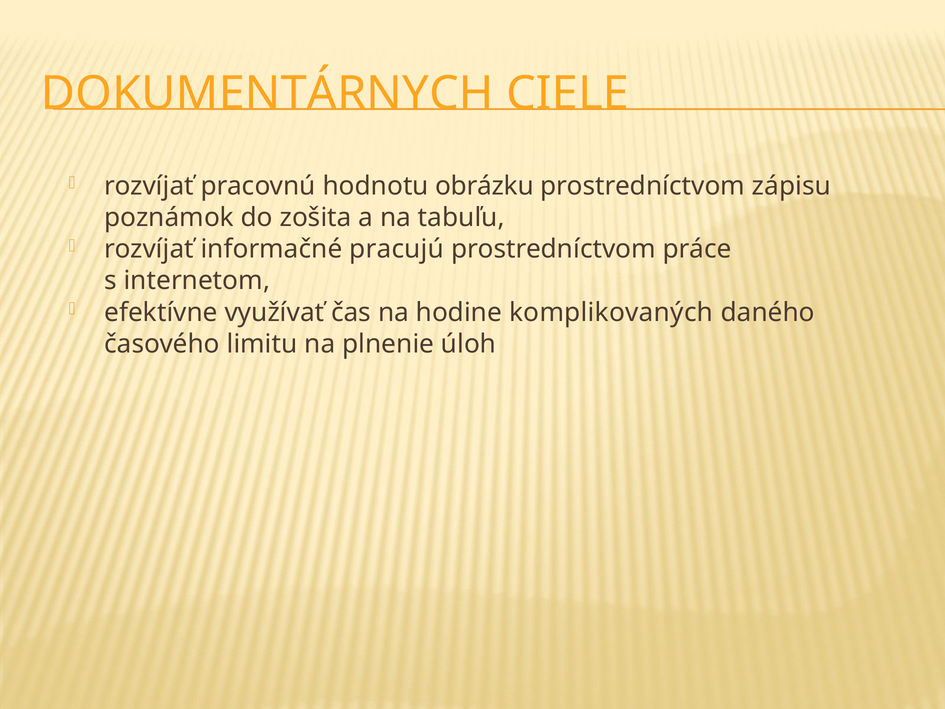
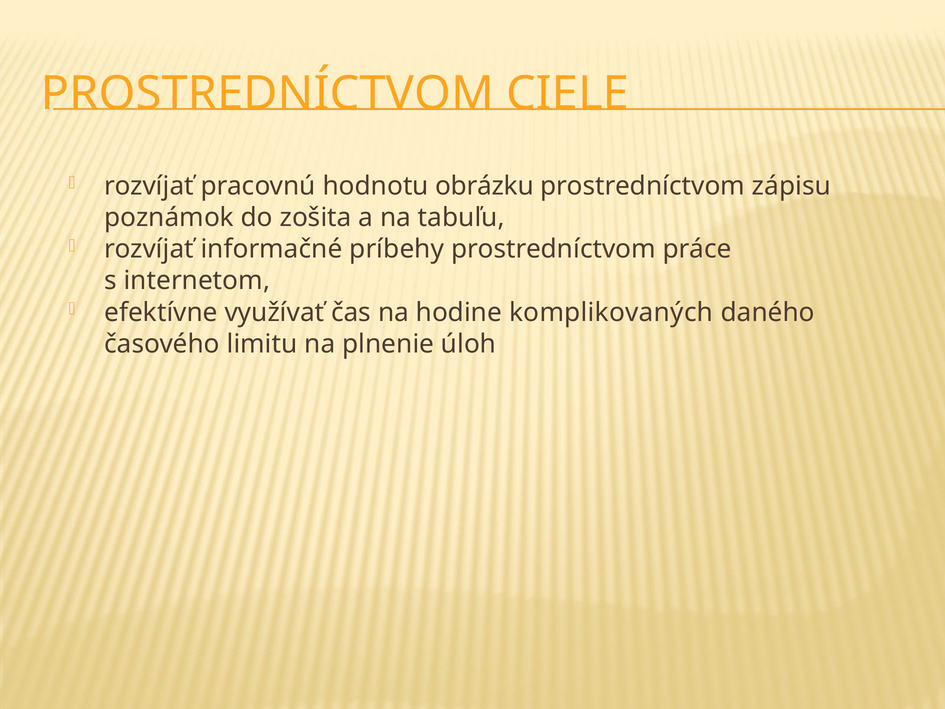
DOKUMENTÁRNYCH: DOKUMENTÁRNYCH -> PROSTREDNÍCTVOM (267, 94)
pracujú: pracujú -> príbehy (397, 249)
